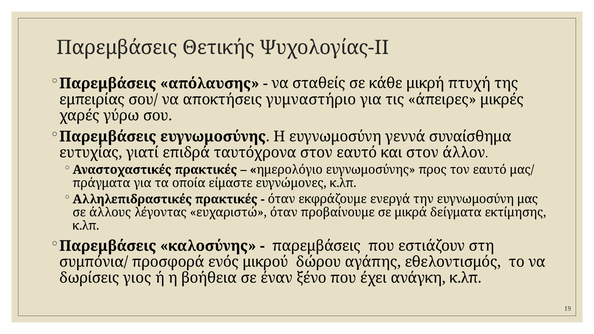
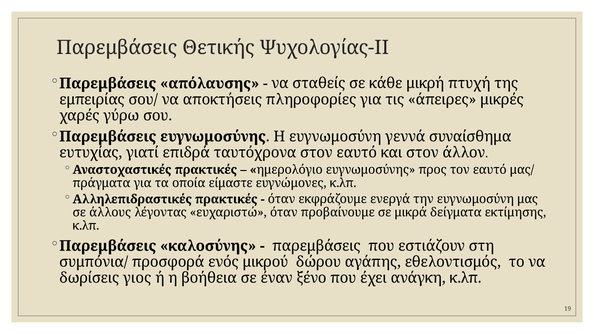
γυμναστήριο: γυμναστήριο -> πληροφορίες (311, 99)
